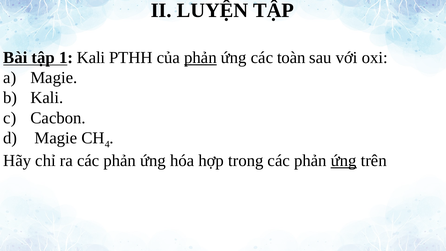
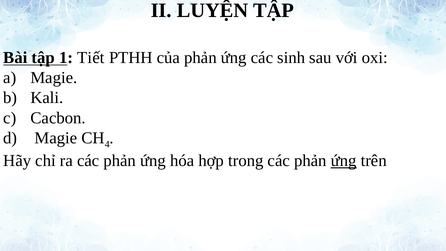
1 Kali: Kali -> Tiết (91, 58)
phản underline: present -> none (200, 58)
toàn: toàn -> sinh (291, 58)
